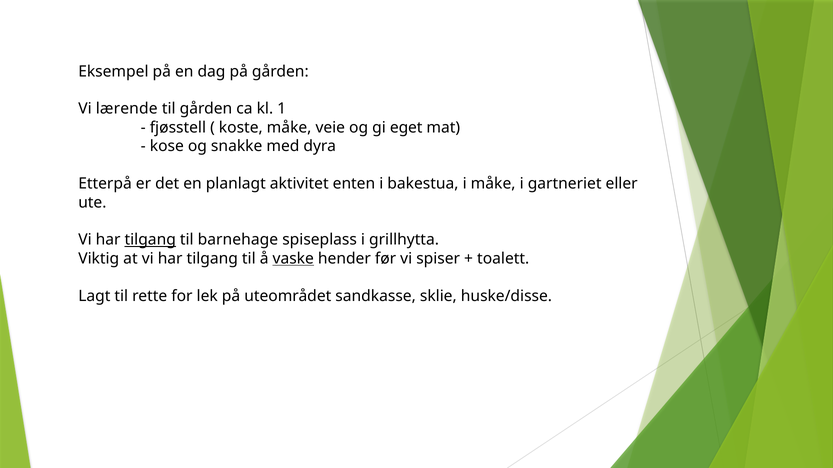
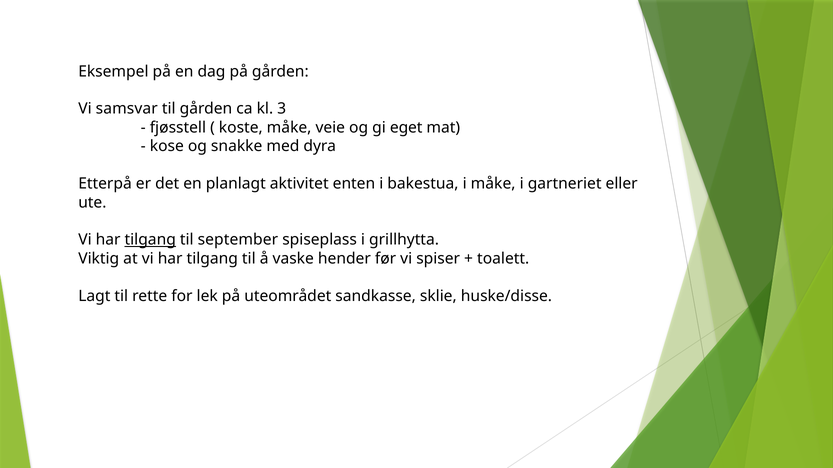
lærende: lærende -> samsvar (127, 109)
1: 1 -> 3 (282, 109)
barnehage: barnehage -> september (238, 240)
vaske underline: present -> none (293, 259)
